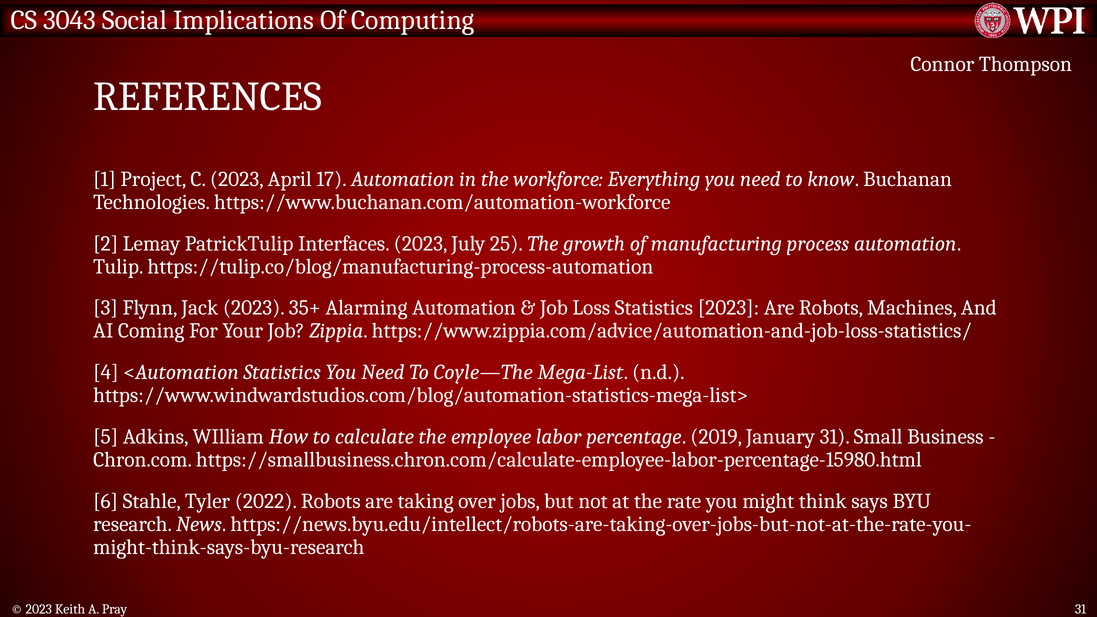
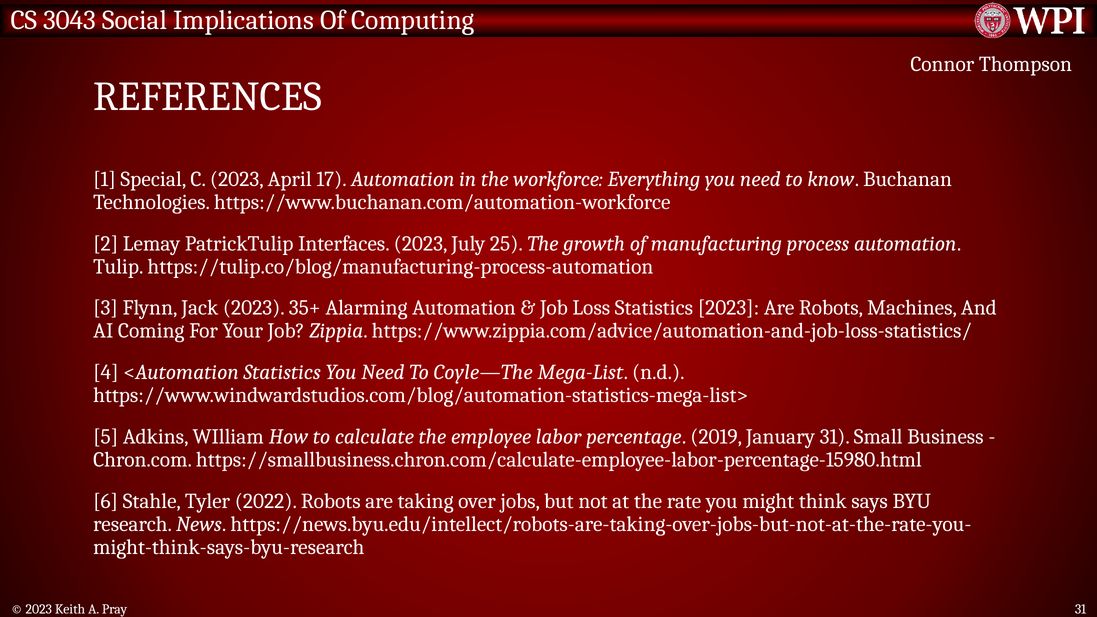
Project: Project -> Special (153, 179)
